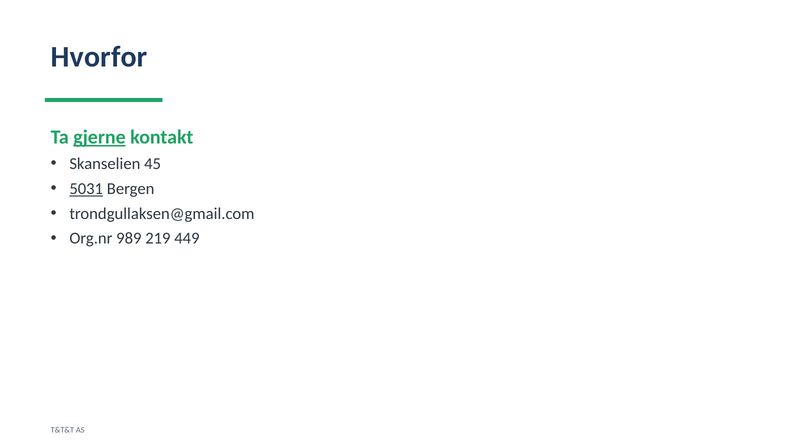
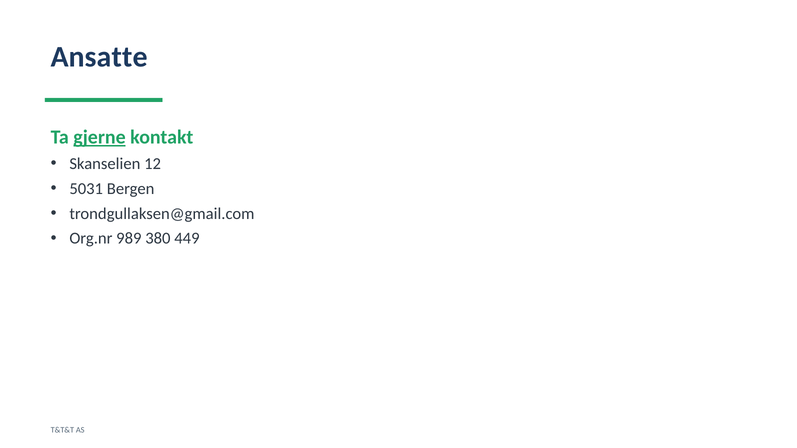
Hvorfor: Hvorfor -> Ansatte (99, 57)
45: 45 -> 12 (153, 164)
5031 underline: present -> none (86, 189)
219: 219 -> 380 (158, 239)
